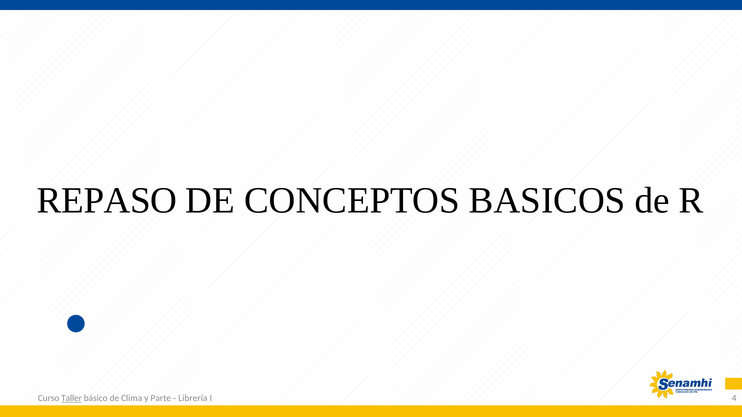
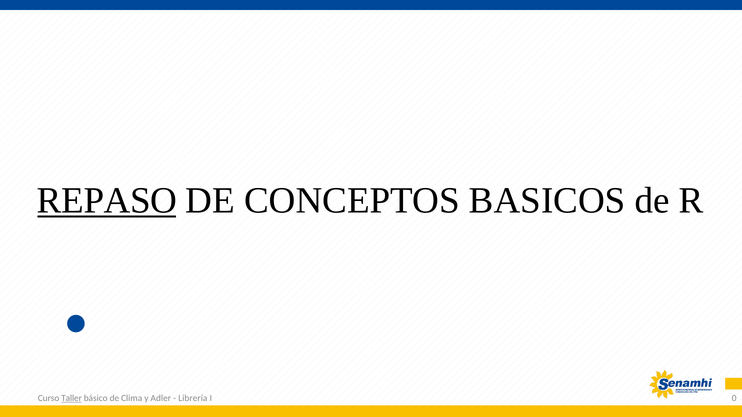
REPASO underline: none -> present (107, 201)
Parte: Parte -> Adler (161, 399)
4: 4 -> 0 (734, 398)
